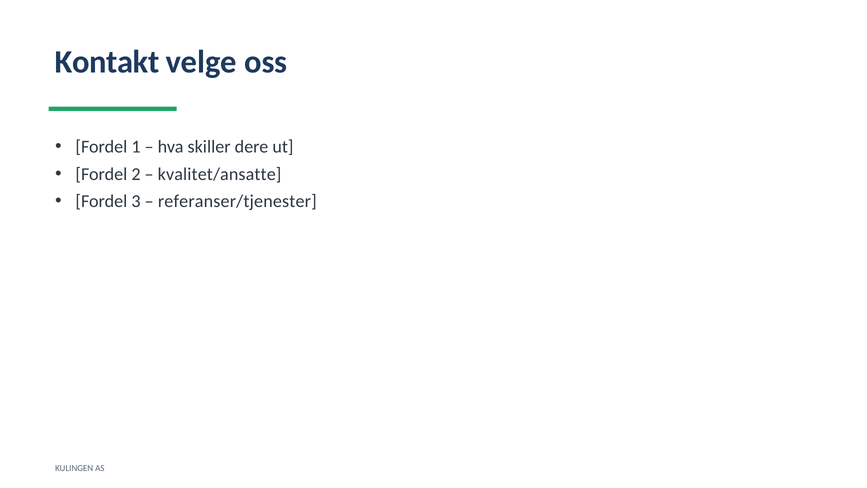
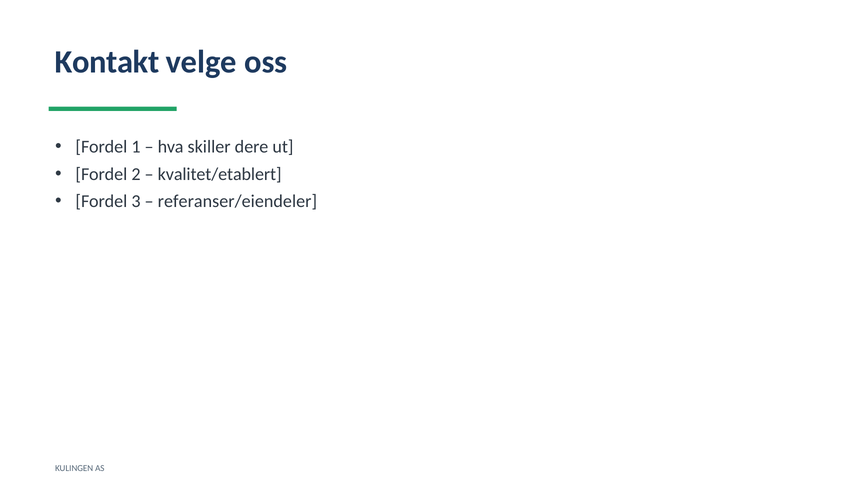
kvalitet/ansatte: kvalitet/ansatte -> kvalitet/etablert (220, 174)
referanser/tjenester: referanser/tjenester -> referanser/eiendeler (237, 201)
